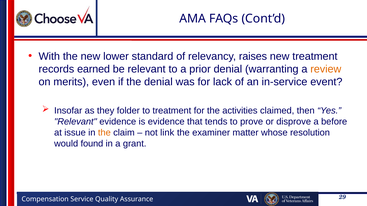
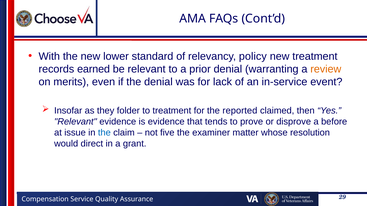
raises: raises -> policy (253, 56)
activities: activities -> reported (240, 111)
the colour: orange -> blue (104, 133)
link: link -> five (167, 133)
found: found -> direct (92, 144)
